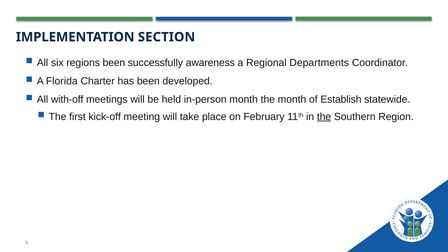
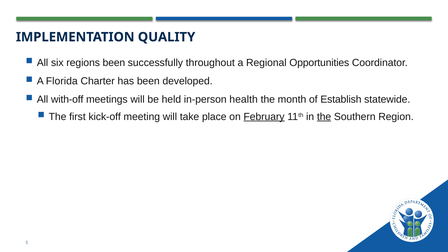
SECTION: SECTION -> QUALITY (167, 37)
awareness: awareness -> throughout (210, 63)
Departments: Departments -> Opportunities (319, 63)
in-person month: month -> health (244, 100)
February underline: none -> present (264, 117)
